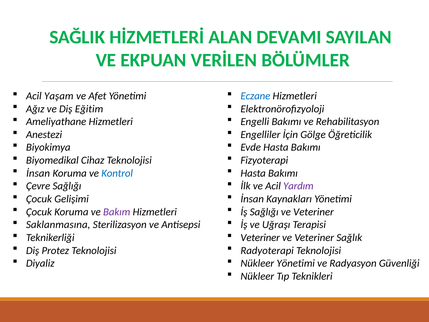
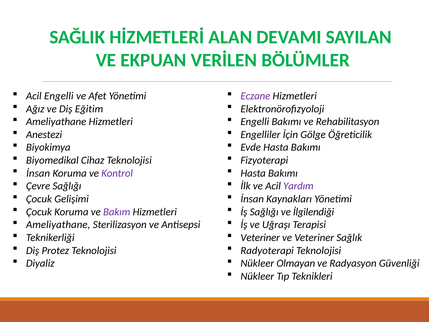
Acil Yaşam: Yaşam -> Engelli (59, 96)
Eczane colour: blue -> purple (255, 96)
Kontrol colour: blue -> purple (117, 173)
Sağlığı ve Veteriner: Veteriner -> İlgilendiği (314, 212)
Saklanmasına: Saklanmasına -> Ameliyathane (58, 225)
Nükleer Yönetimi: Yönetimi -> Olmayan (296, 263)
